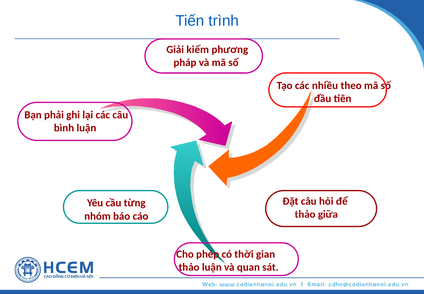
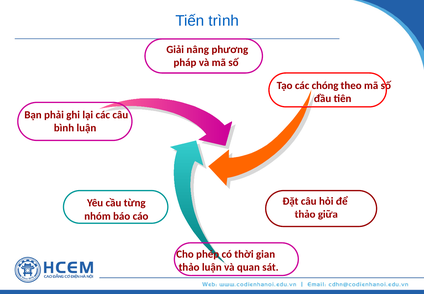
kiếm: kiếm -> nâng (198, 49)
nhiều: nhiều -> chóng (325, 85)
